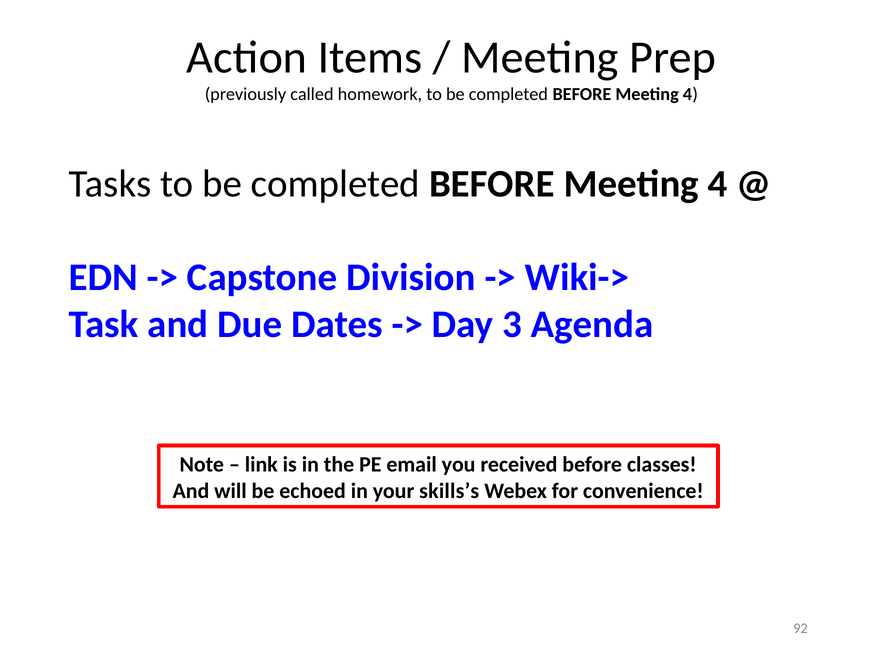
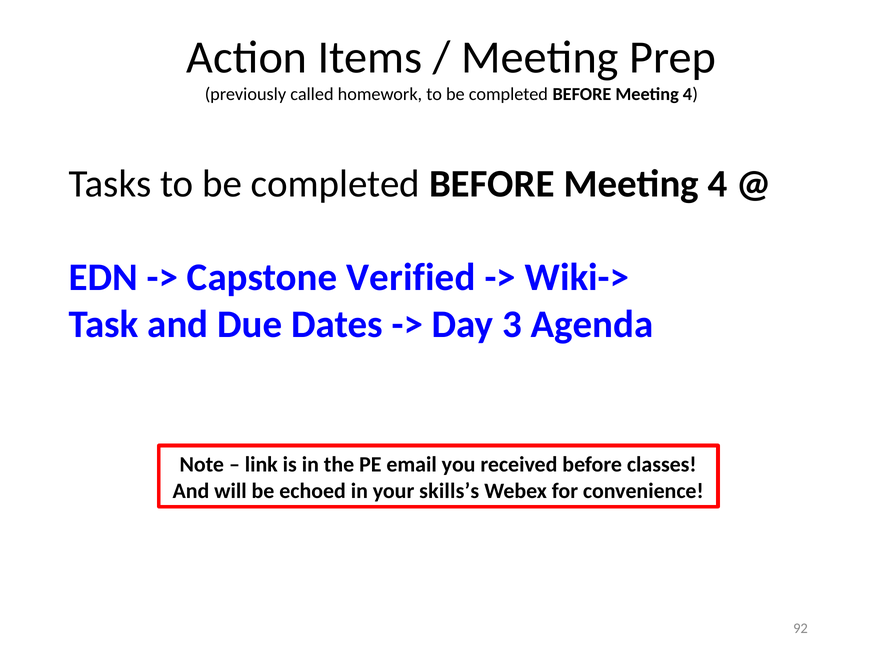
Division: Division -> Verified (411, 277)
